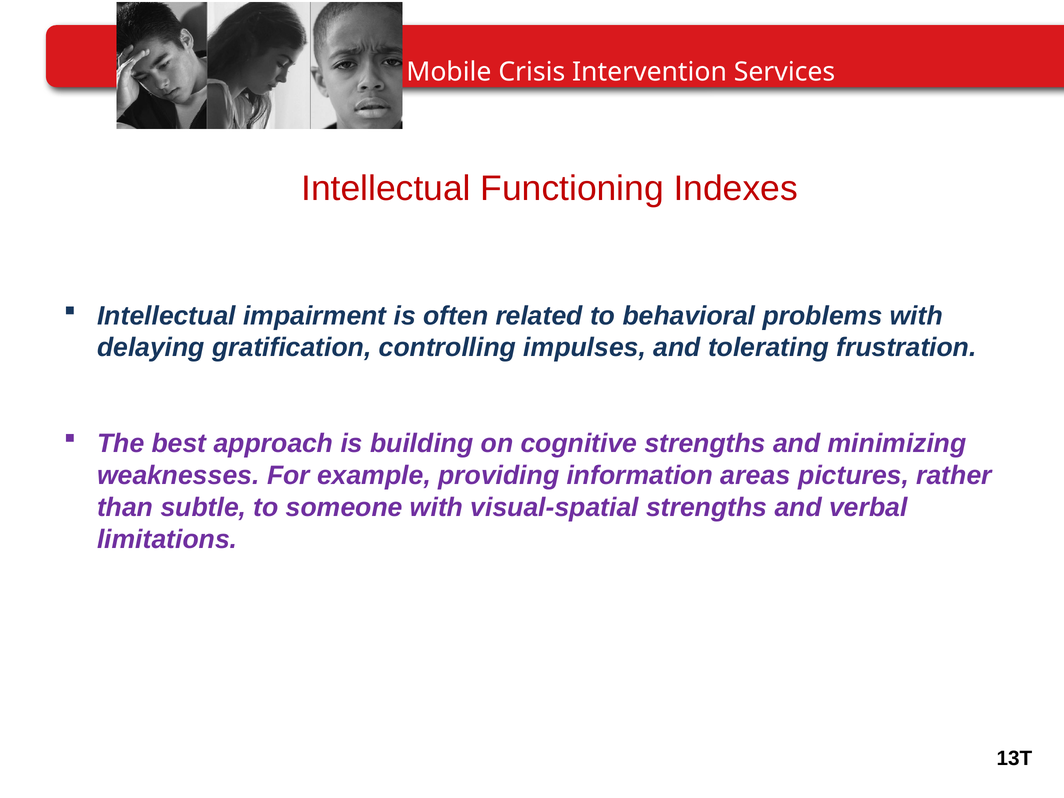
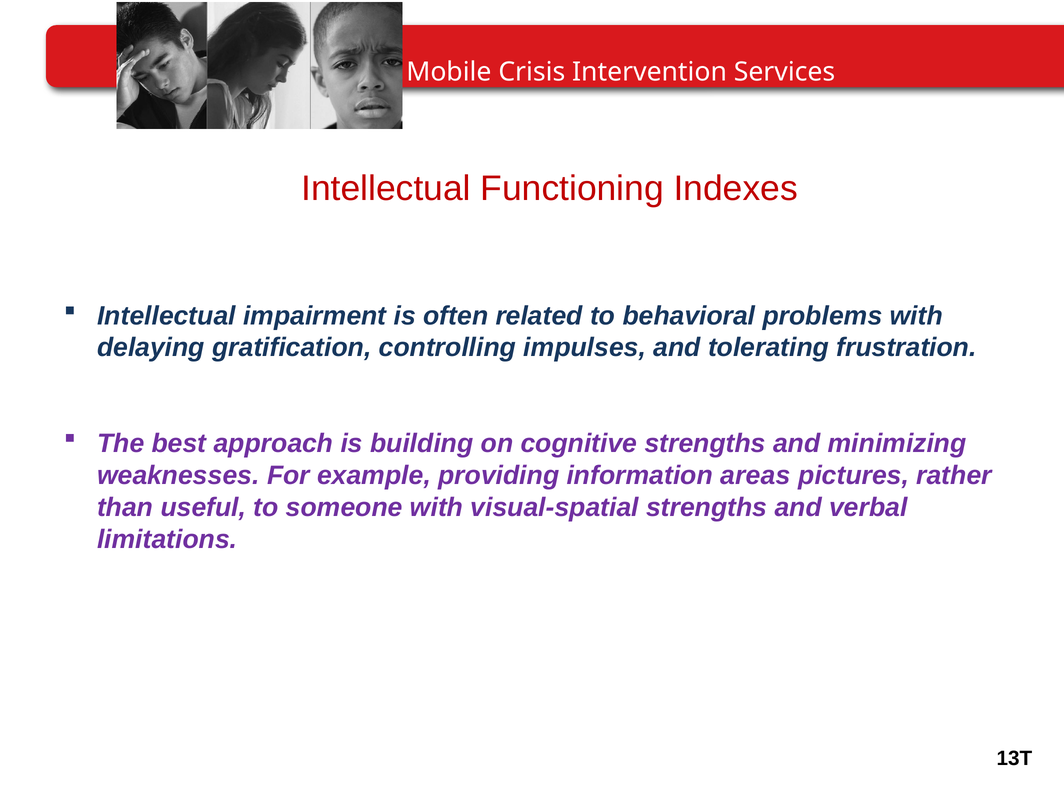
subtle: subtle -> useful (203, 507)
